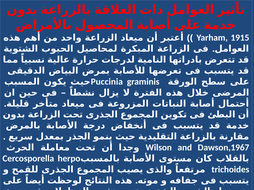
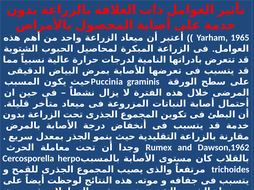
1915: 1915 -> 1965 (240, 38)
Wilson: Wilson -> Rumex (159, 148)
Dawson,1967: Dawson,1967 -> Dawson,1962 (223, 148)
